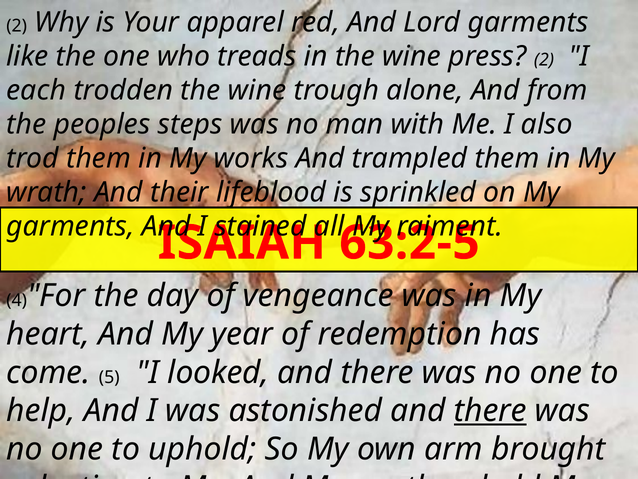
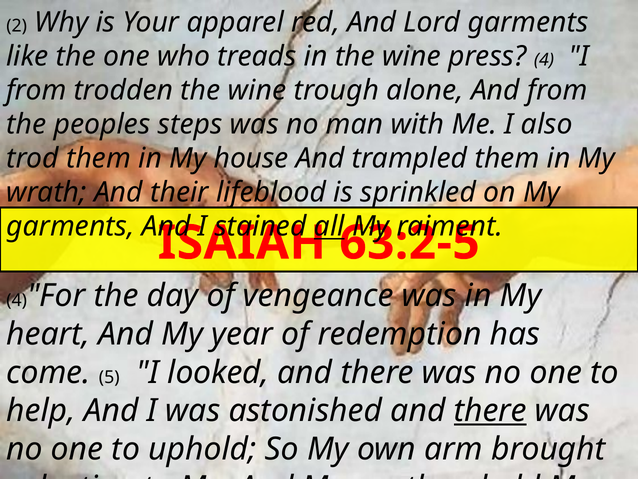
press 2: 2 -> 4 (544, 60)
each: each -> from (36, 90)
works: works -> house (251, 158)
all underline: none -> present (329, 226)
